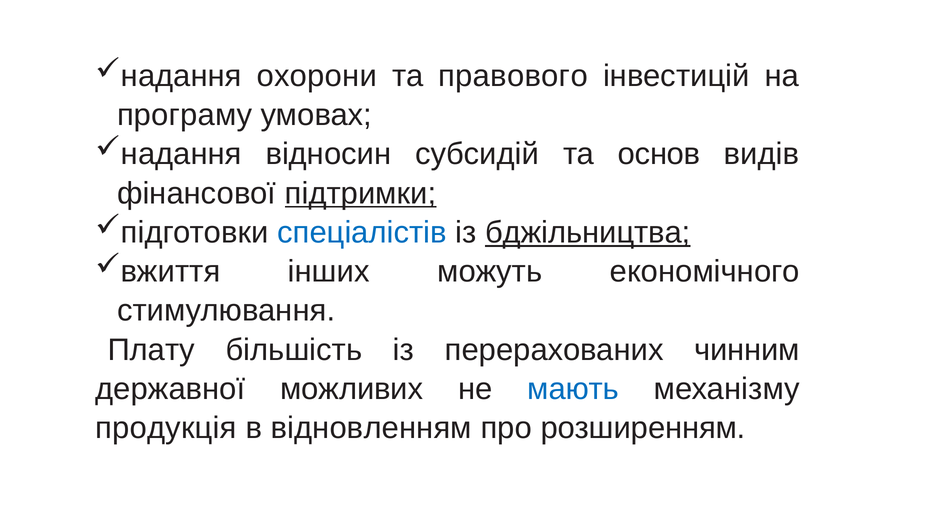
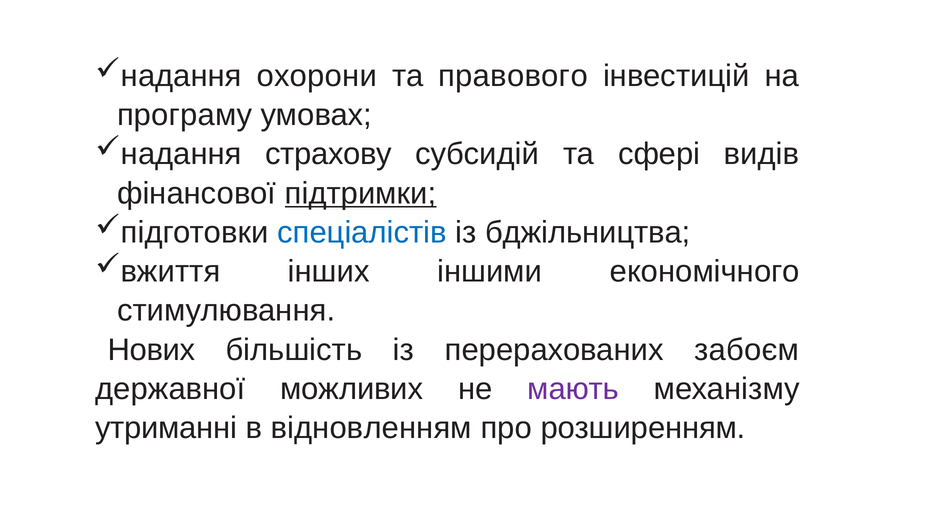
відносин: відносин -> страхову (329, 154)
основ: основ -> сфері (659, 154)
бджільництва underline: present -> none (588, 232)
можуть: можуть -> іншими (490, 271)
Плату: Плату -> Нових (151, 350)
чинним: чинним -> забоєм (747, 350)
мають colour: blue -> purple (573, 389)
продукція: продукція -> утриманні (166, 428)
